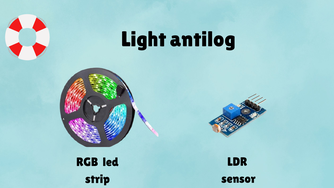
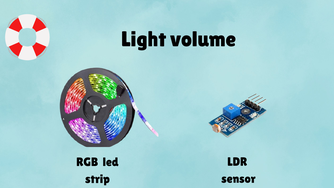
antilog: antilog -> volume (203, 39)
